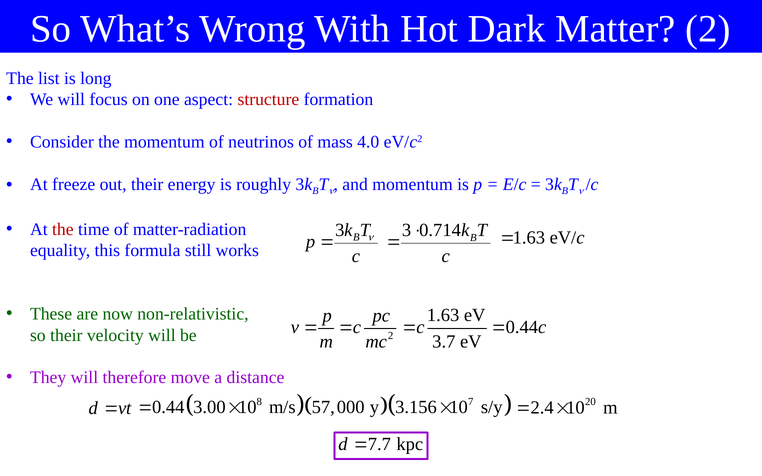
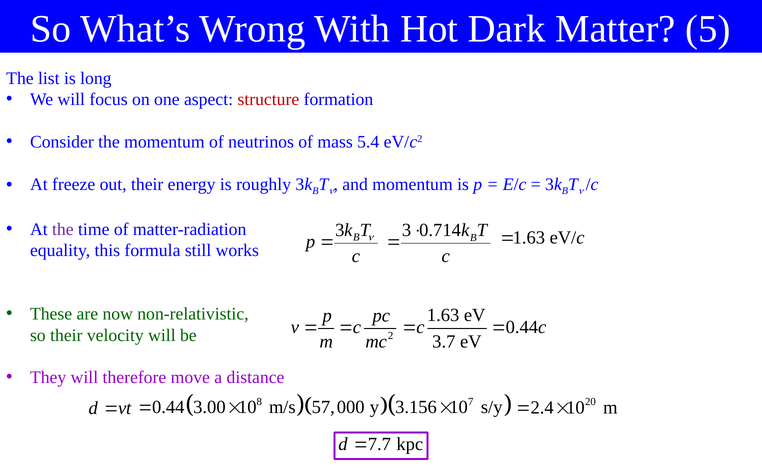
Matter 2: 2 -> 5 (708, 29)
4.0: 4.0 -> 5.4 (368, 142)
the colour: red -> purple (63, 230)
